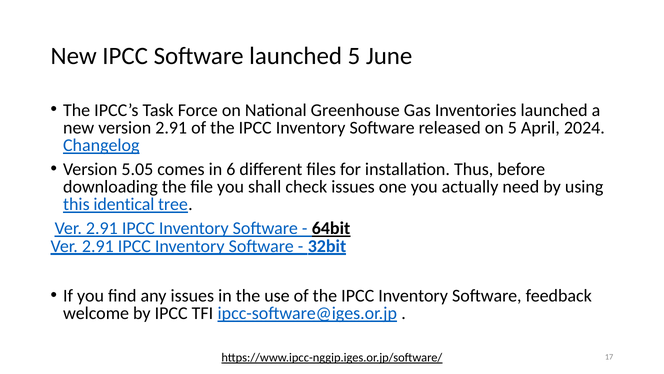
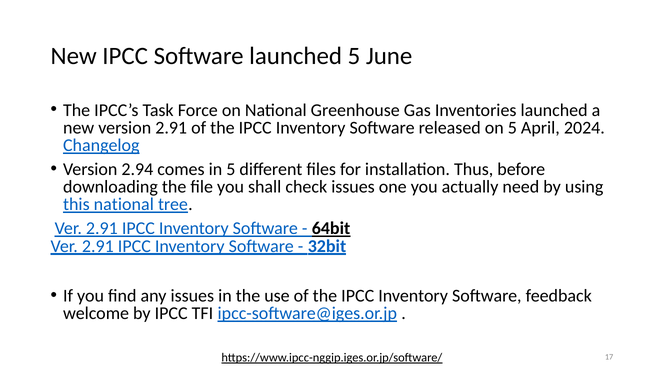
5.05: 5.05 -> 2.94 (137, 169)
in 6: 6 -> 5 (231, 169)
this identical: identical -> national (124, 204)
